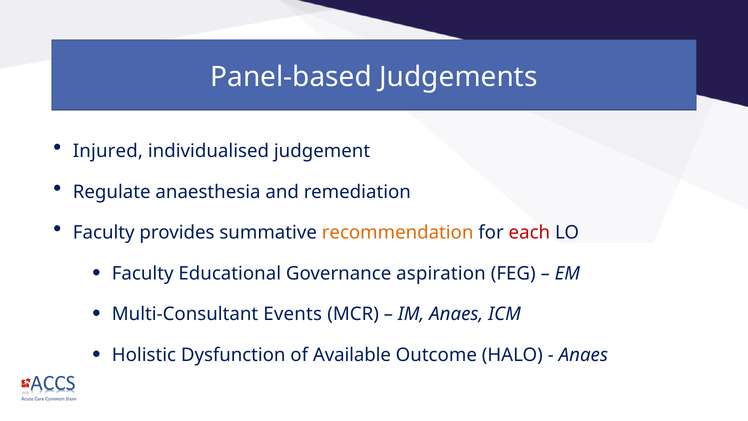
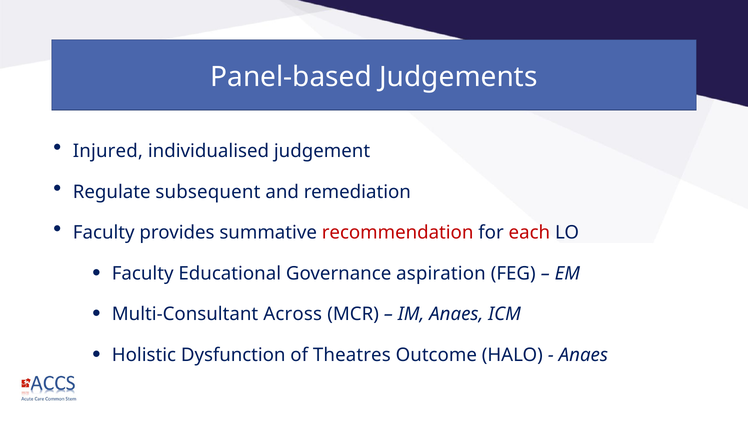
anaesthesia: anaesthesia -> subsequent (208, 192)
recommendation colour: orange -> red (398, 232)
Events: Events -> Across (293, 314)
Available: Available -> Theatres (352, 355)
